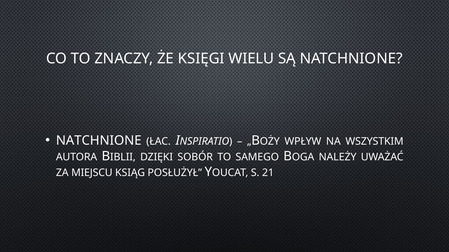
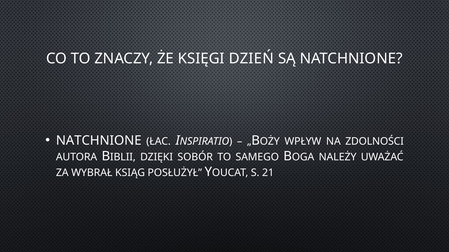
WIELU: WIELU -> DZIEŃ (251, 59)
WSZYSTKIM: WSZYSTKIM -> ZDOLNOŚCI (375, 142)
MIEJSCU: MIEJSCU -> WYBRAŁ (92, 173)
